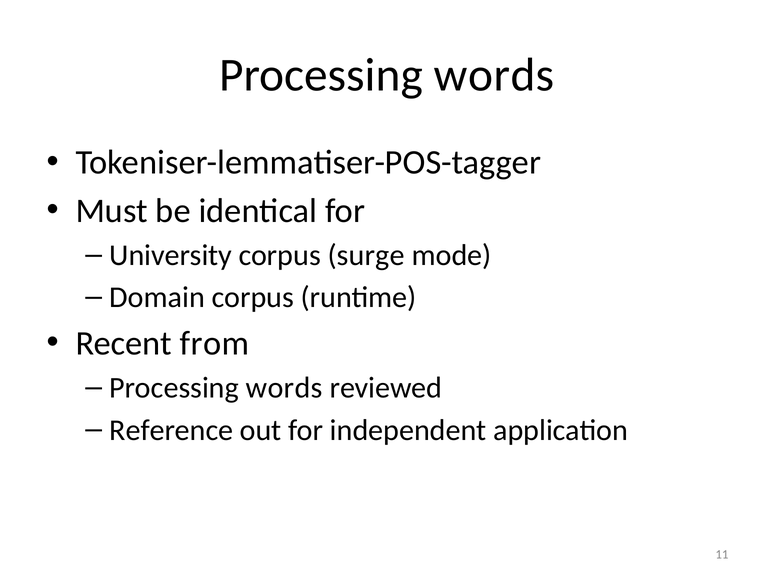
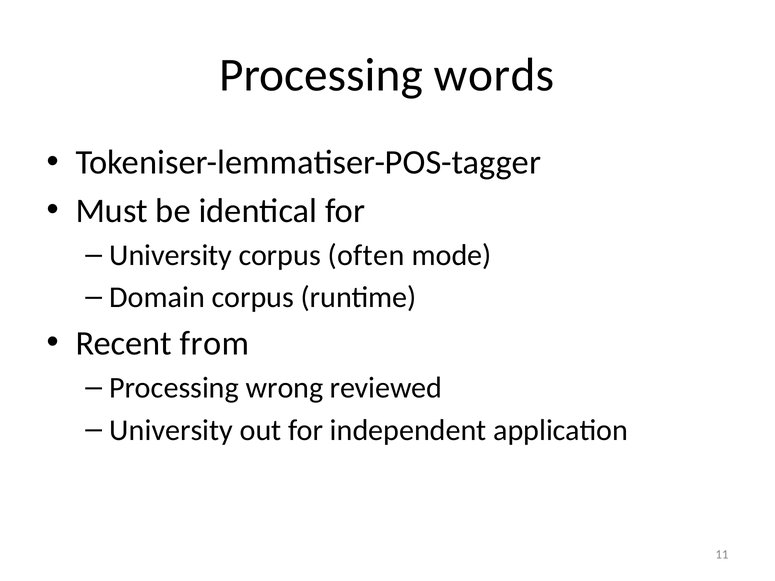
surge: surge -> often (366, 255)
words: words -> wrong (284, 388)
Reference: Reference -> University (171, 430)
